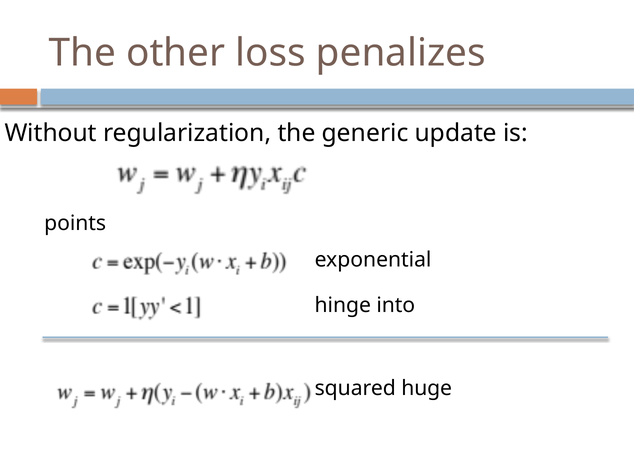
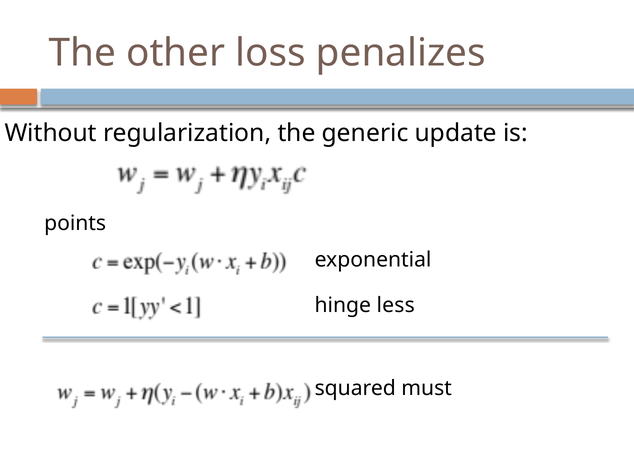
into: into -> less (396, 306)
huge: huge -> must (427, 388)
